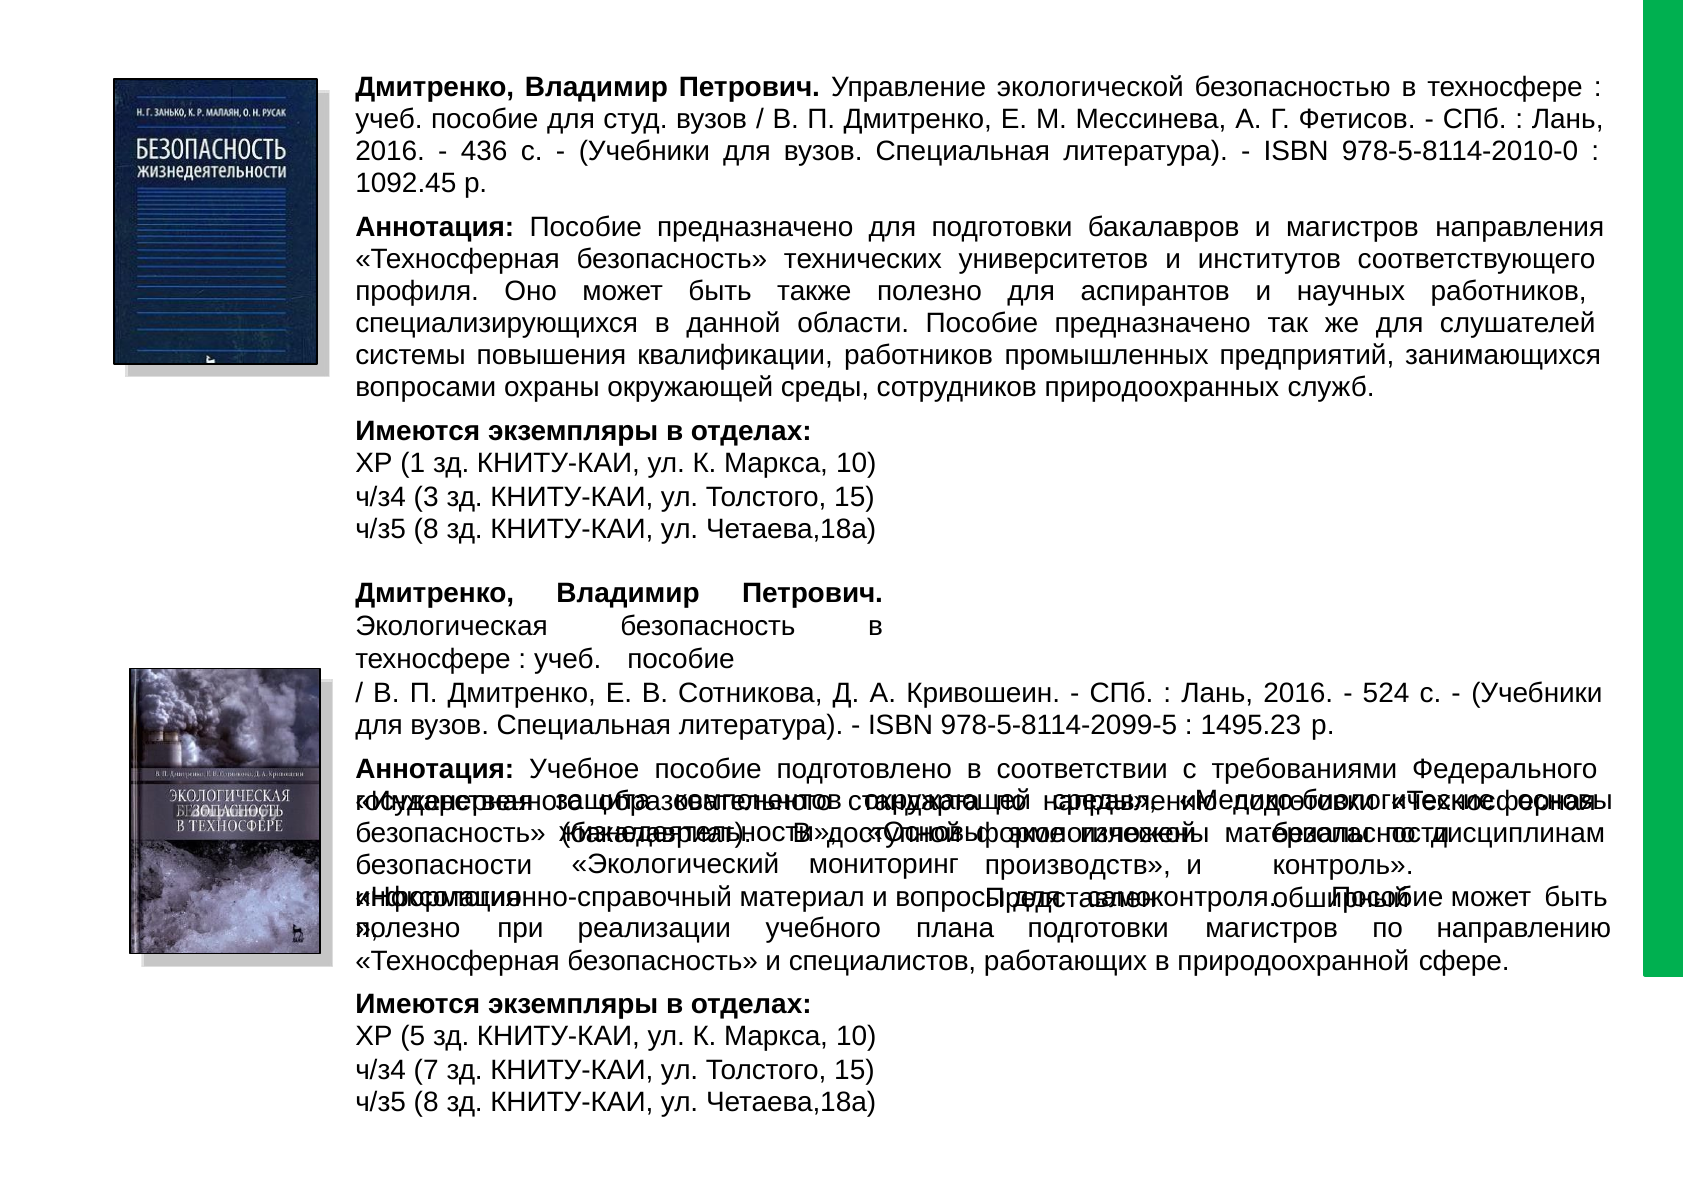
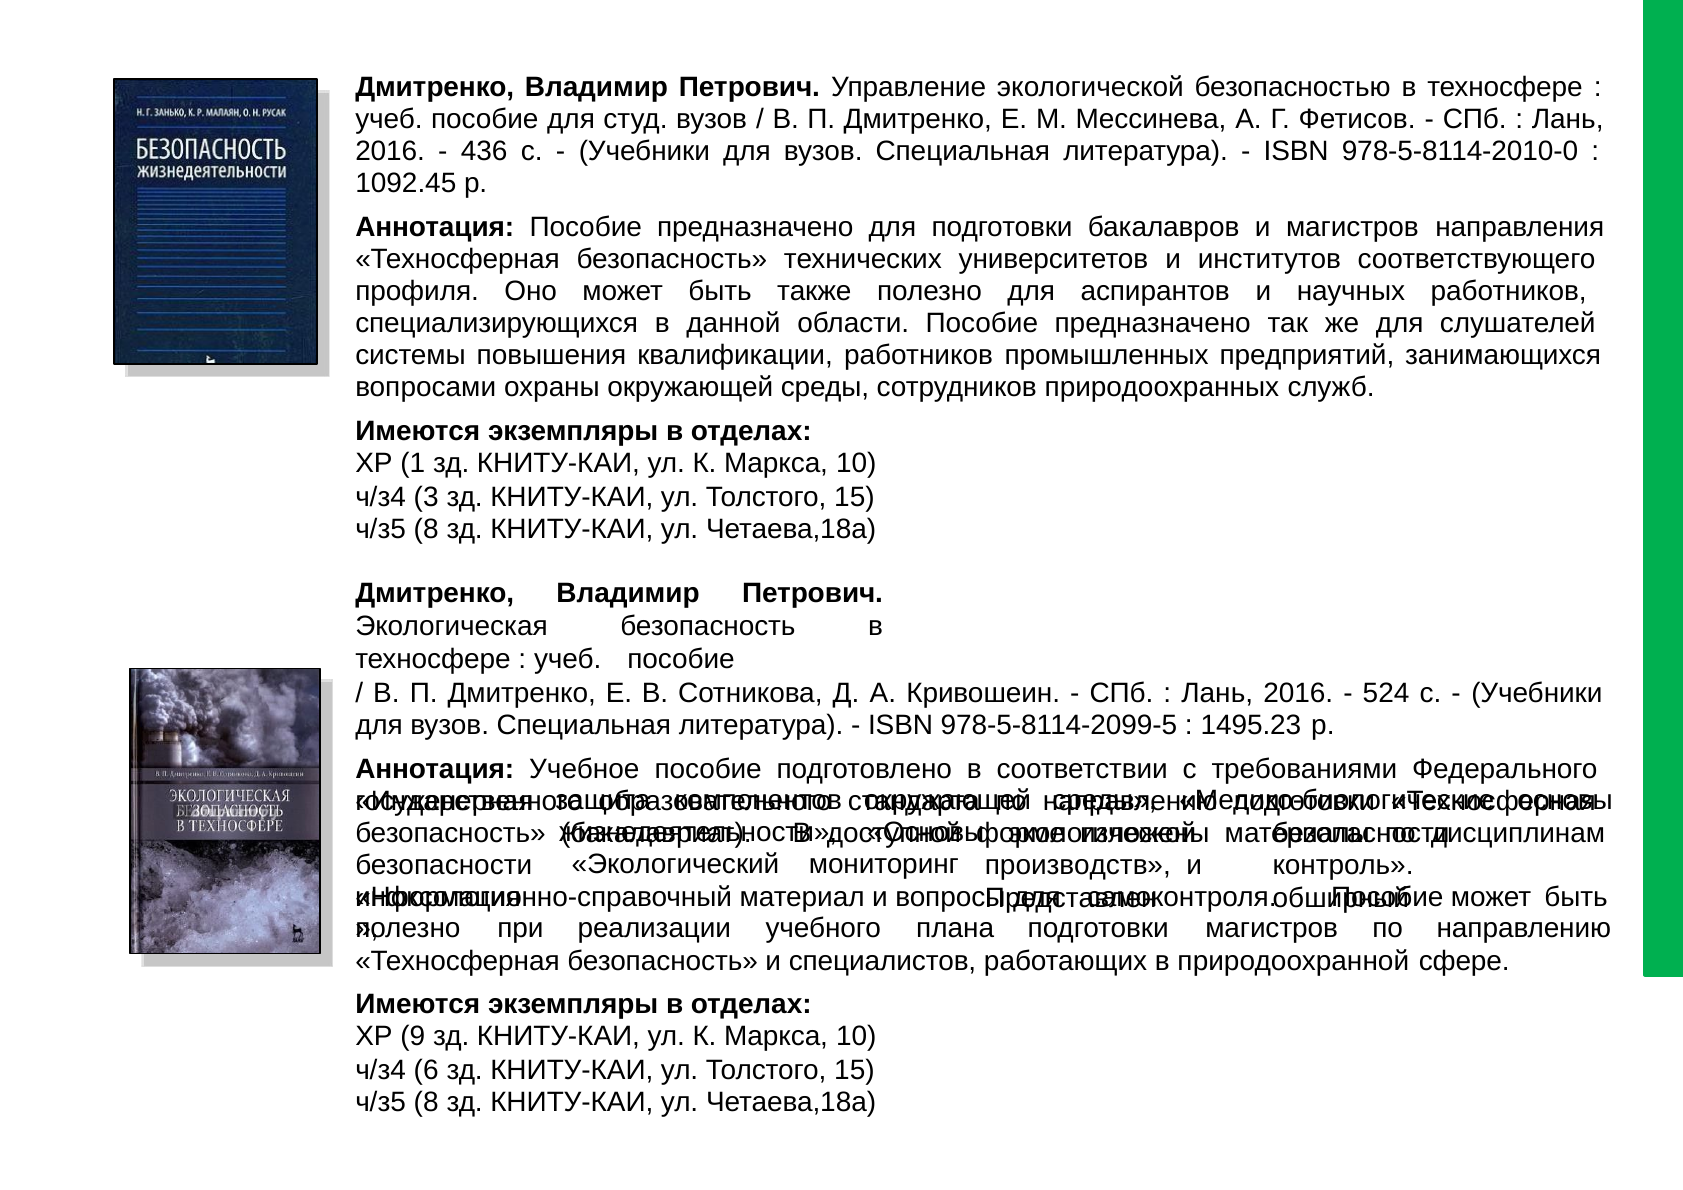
5: 5 -> 9 (413, 1037)
7: 7 -> 6 (426, 1071)
